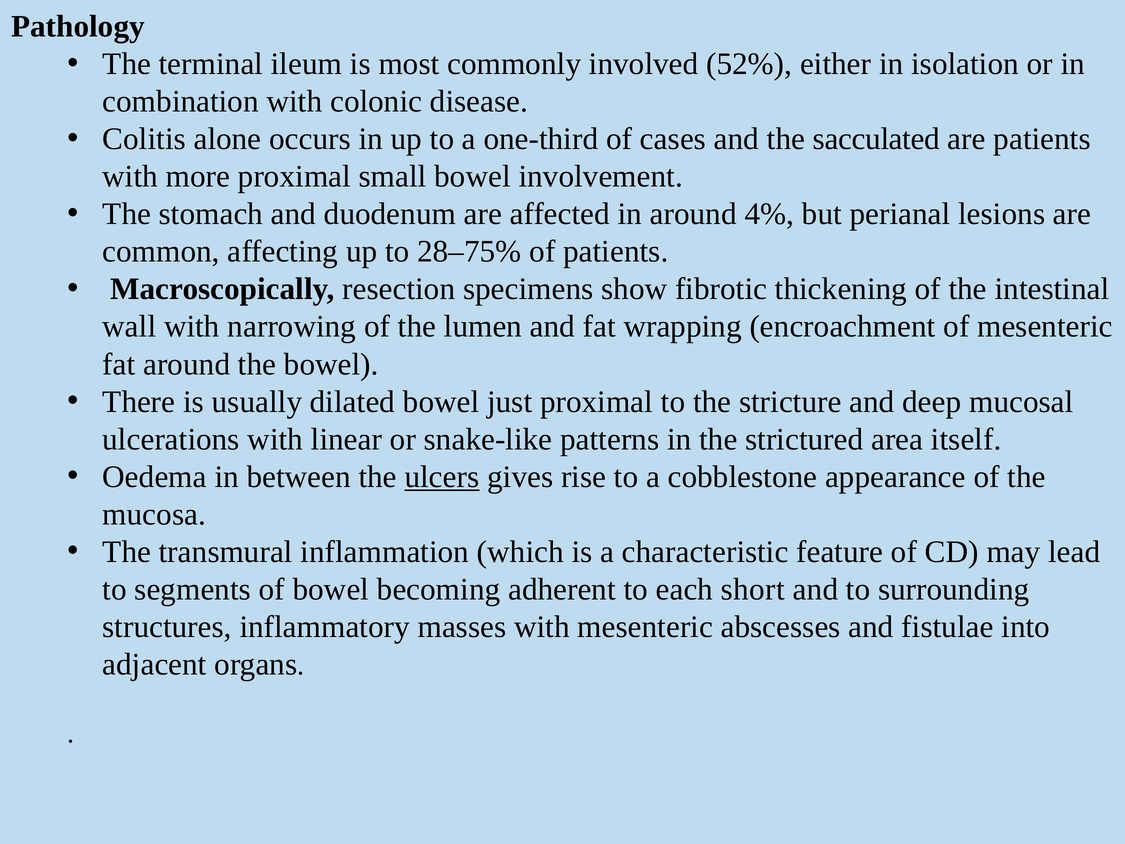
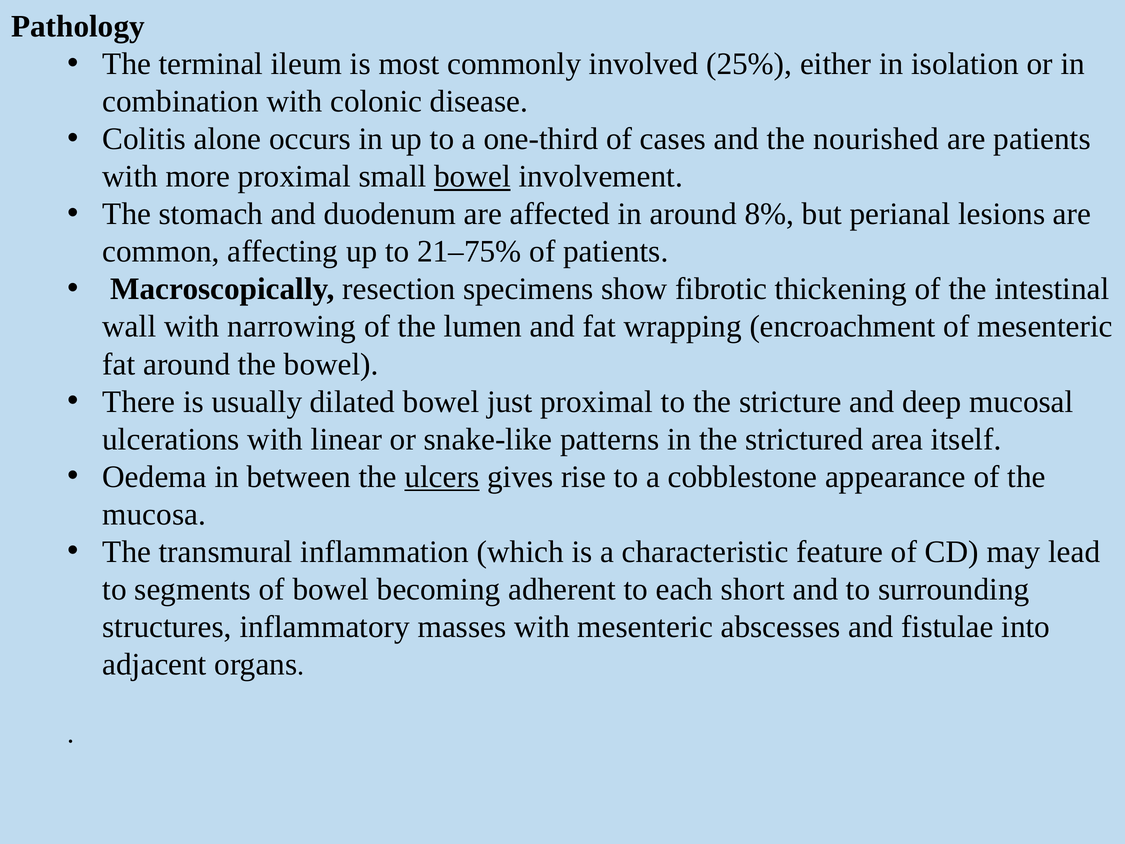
52%: 52% -> 25% (749, 64)
sacculated: sacculated -> nourished (876, 139)
bowel underline: none -> present (472, 177)
4%: 4% -> 8% (769, 214)
28–75%: 28–75% -> 21–75% (469, 252)
